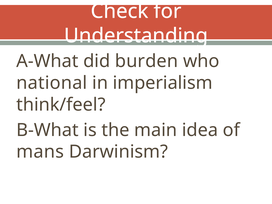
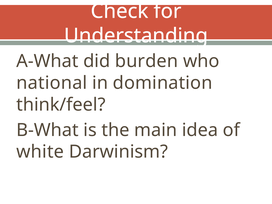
imperialism: imperialism -> domination (163, 83)
mans: mans -> white (40, 152)
